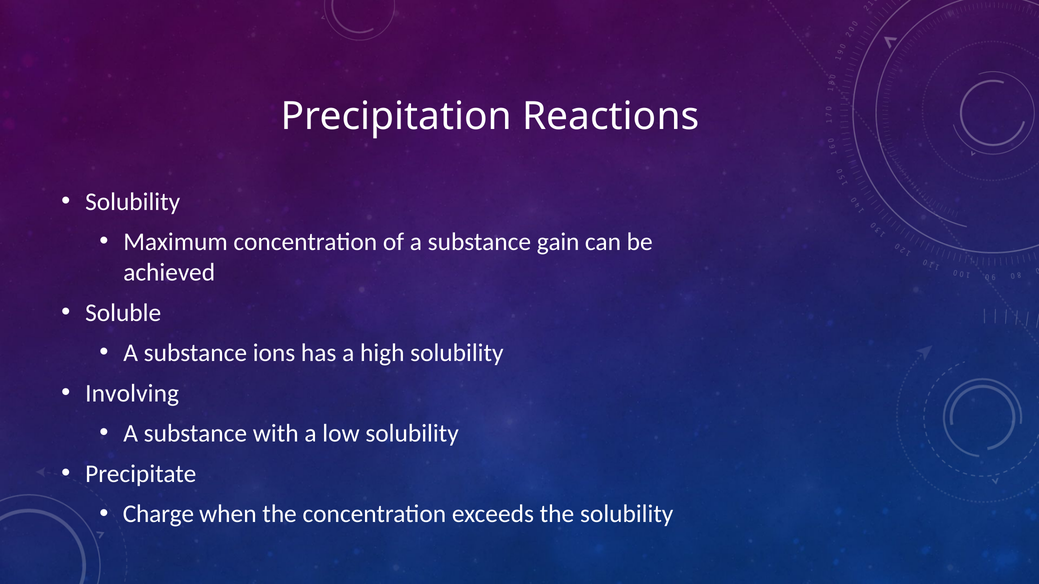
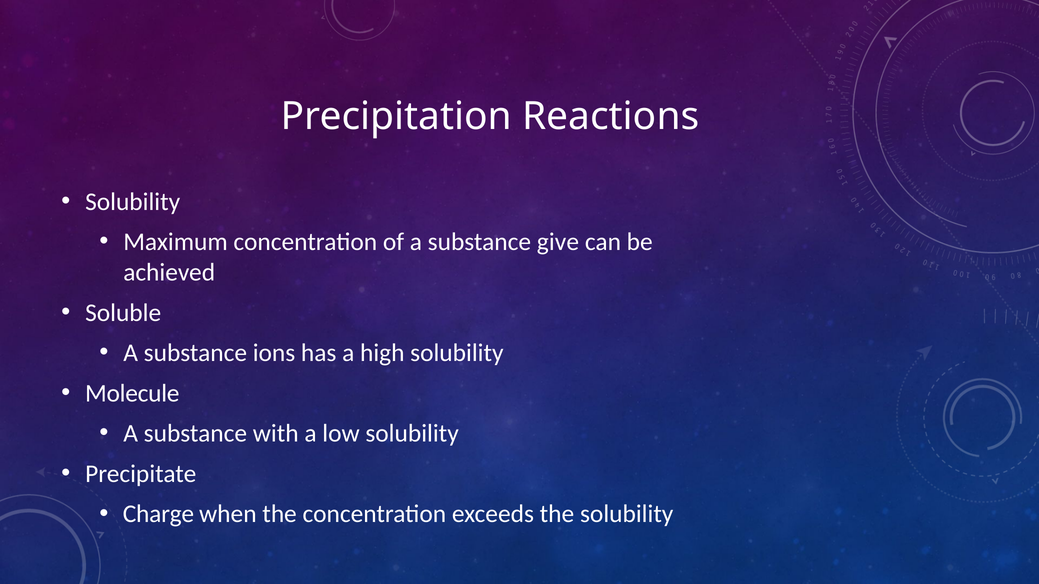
gain: gain -> give (558, 242)
Involving: Involving -> Molecule (132, 394)
